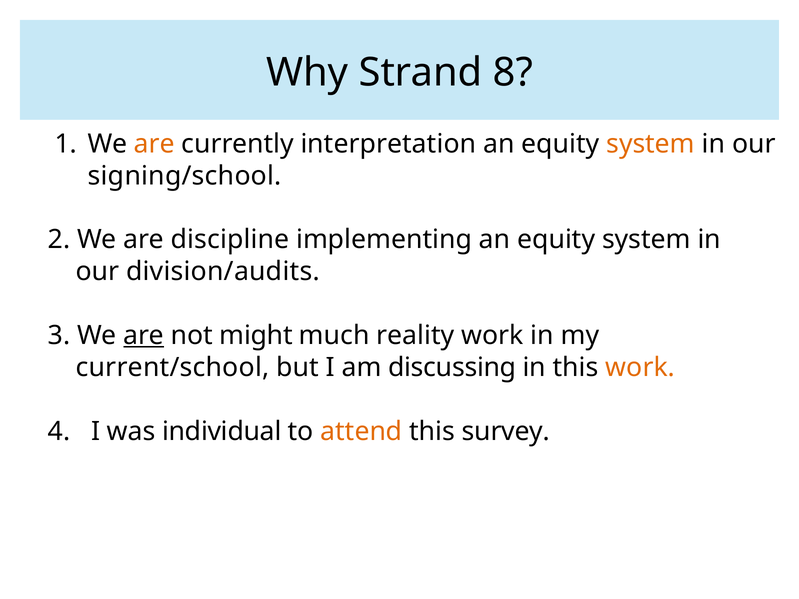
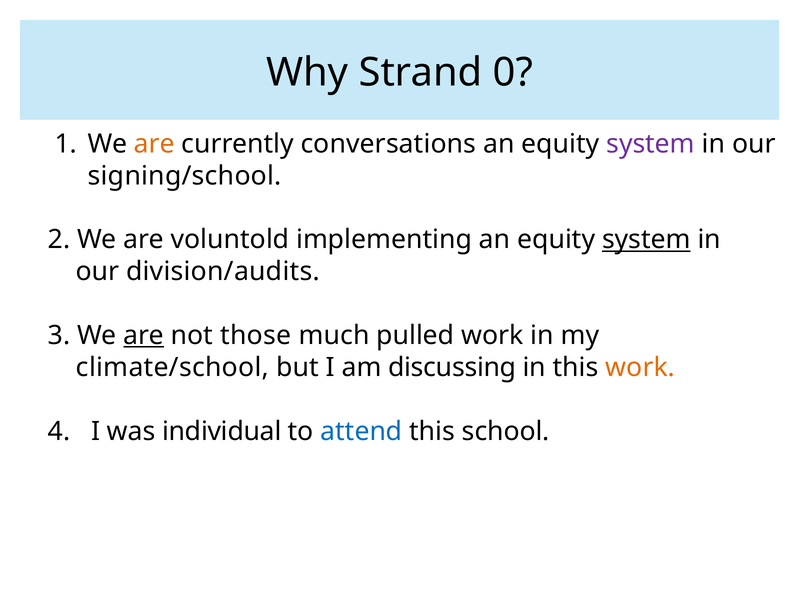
8: 8 -> 0 (513, 73)
interpretation: interpretation -> conversations (388, 144)
system colour: orange -> purple (651, 144)
discipline: discipline -> voluntold (230, 240)
system underline: none -> present (646, 240)
might: might -> those (256, 336)
reality: reality -> pulled (415, 336)
current/school: current/school -> climate/school (172, 368)
attend colour: orange -> blue (361, 431)
survey: survey -> school (506, 431)
